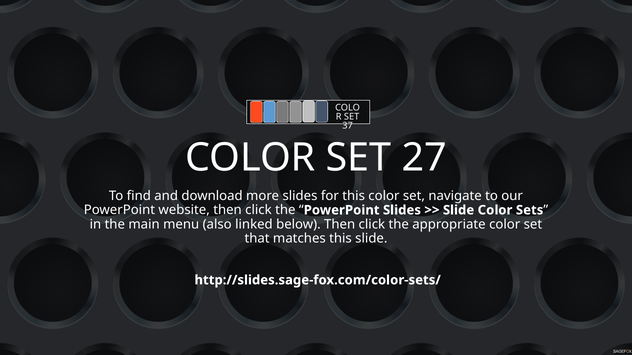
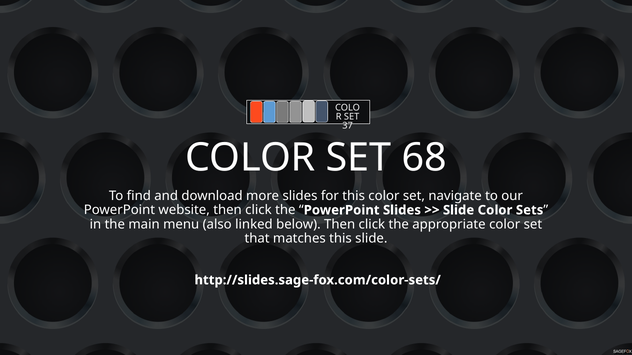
27: 27 -> 68 (424, 158)
